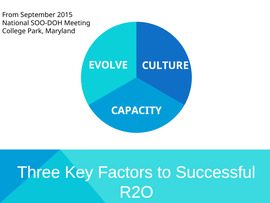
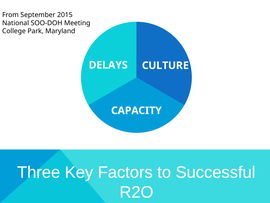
EVOLVE: EVOLVE -> DELAYS (108, 65)
